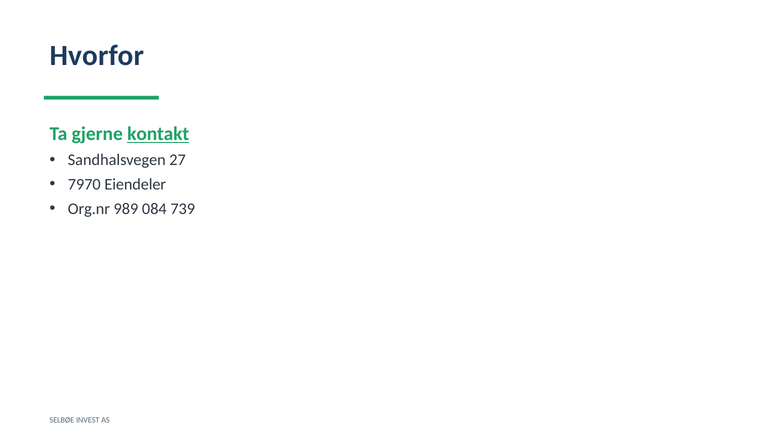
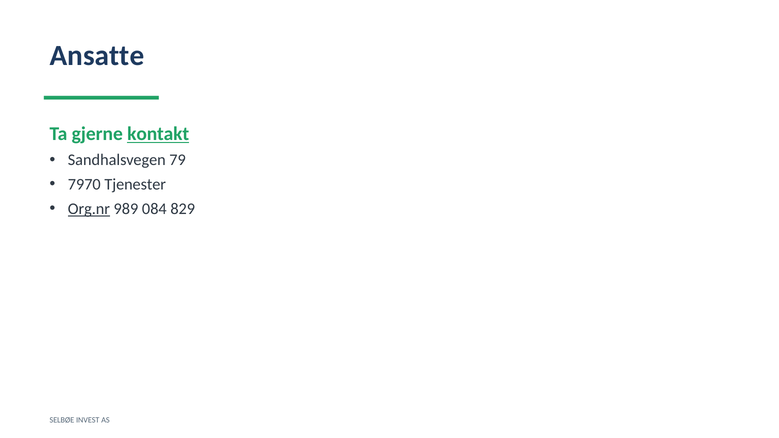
Hvorfor: Hvorfor -> Ansatte (97, 56)
27: 27 -> 79 (178, 160)
Eiendeler: Eiendeler -> Tjenester (135, 185)
Org.nr underline: none -> present (89, 209)
739: 739 -> 829 (183, 209)
